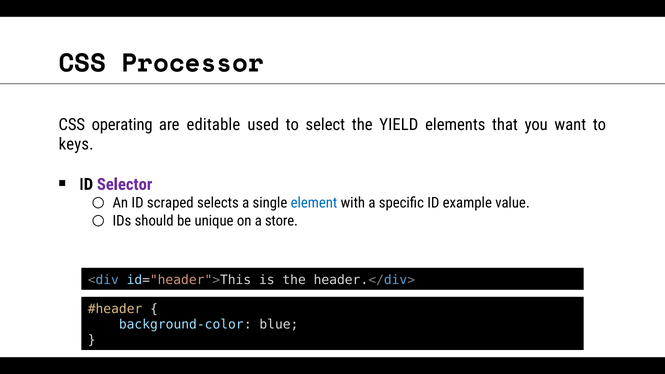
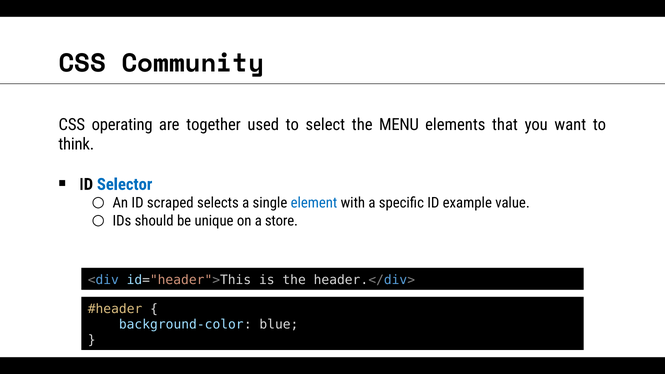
Processor: Processor -> Community (193, 63)
editable: editable -> together (214, 125)
YIELD: YIELD -> MENU (399, 125)
keys: keys -> think (76, 145)
Selector colour: purple -> blue (125, 184)
